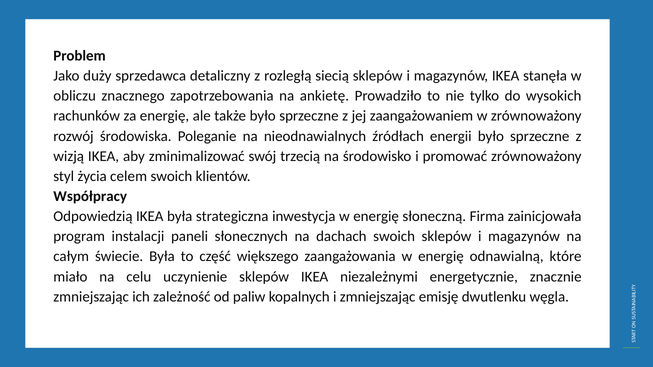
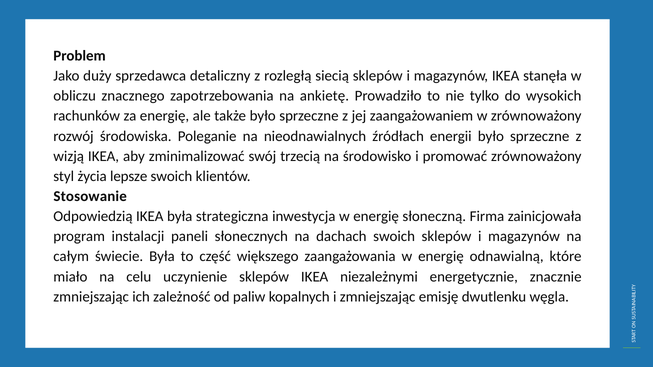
celem: celem -> lepsze (129, 176)
Współpracy: Współpracy -> Stosowanie (90, 196)
